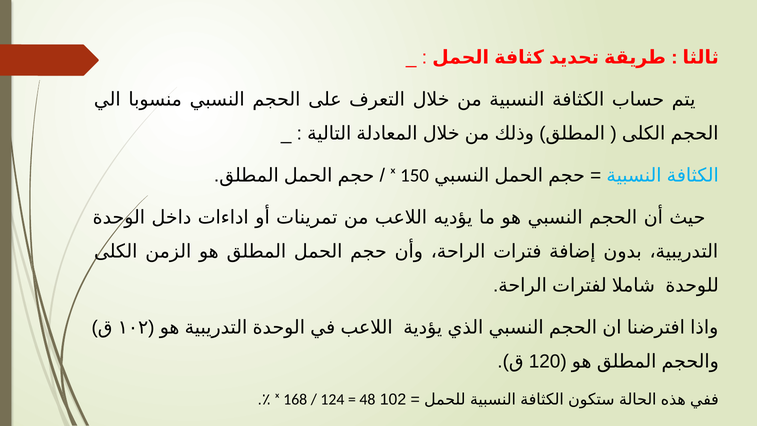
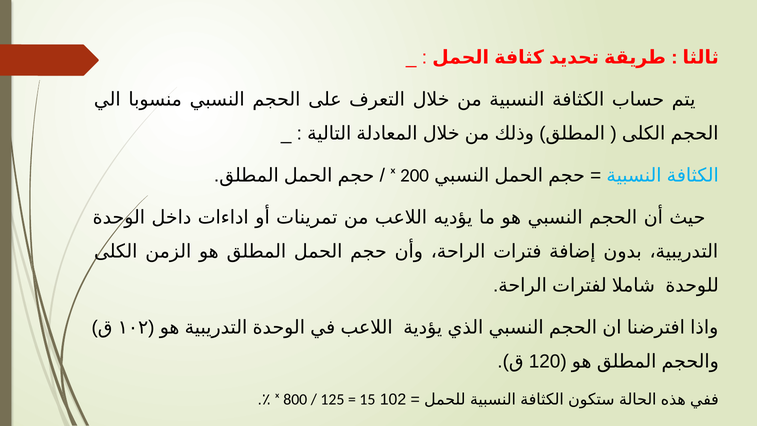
150: 150 -> 200 (415, 175)
168: 168 -> 800 (295, 399)
124: 124 -> 125 (332, 399)
48: 48 -> 15 (367, 399)
